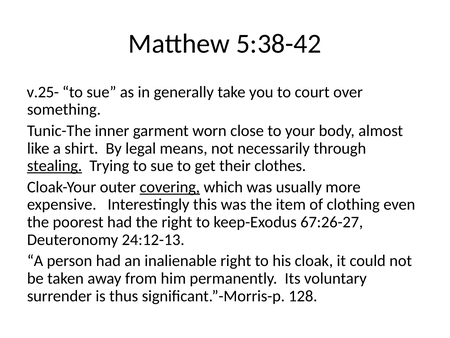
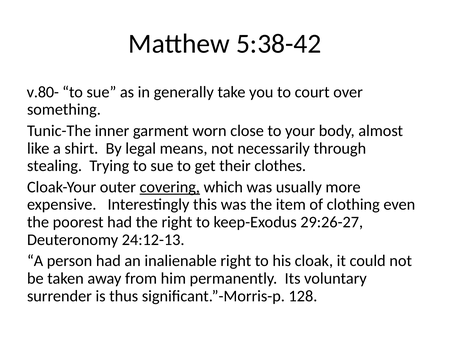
v.25-: v.25- -> v.80- (43, 92)
stealing underline: present -> none (55, 166)
67:26-27: 67:26-27 -> 29:26-27 (332, 222)
